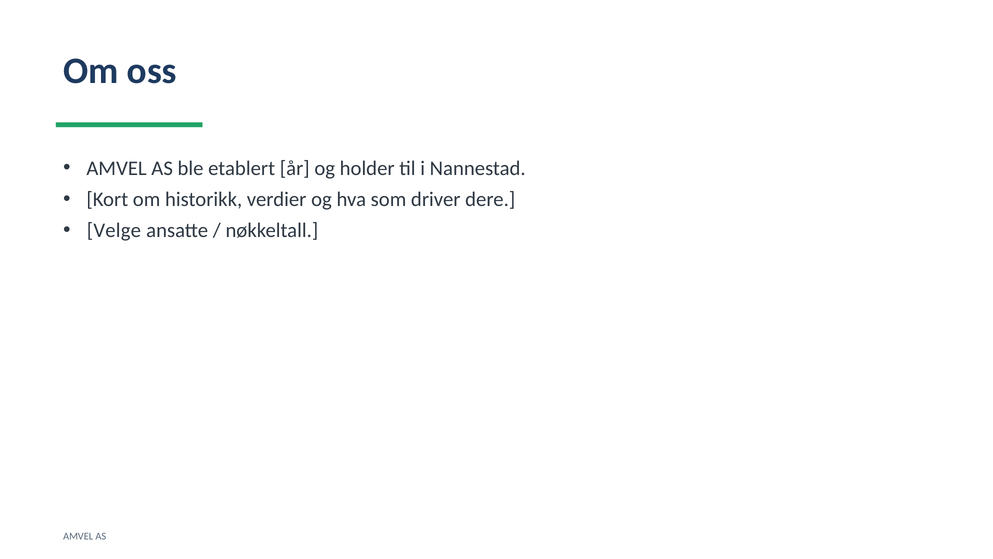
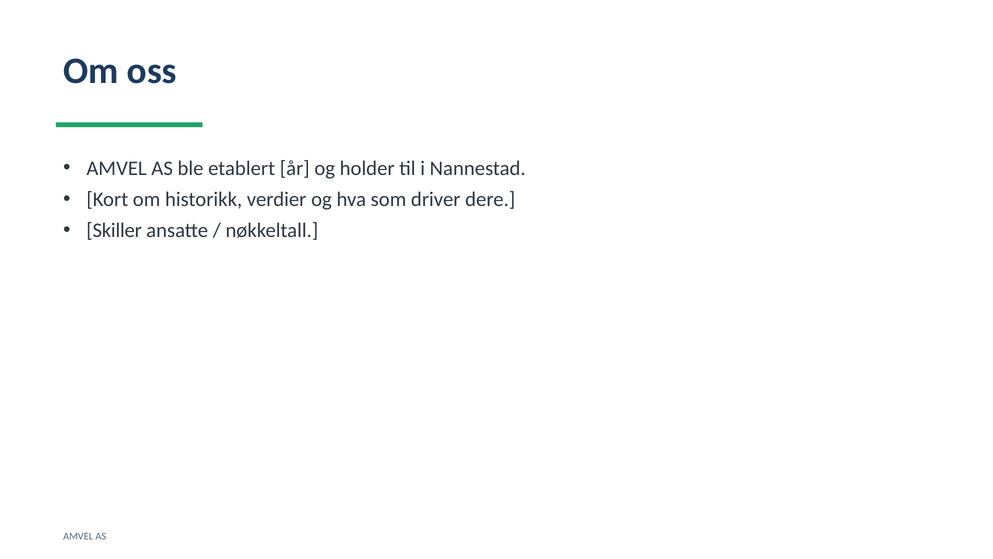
Velge: Velge -> Skiller (114, 230)
